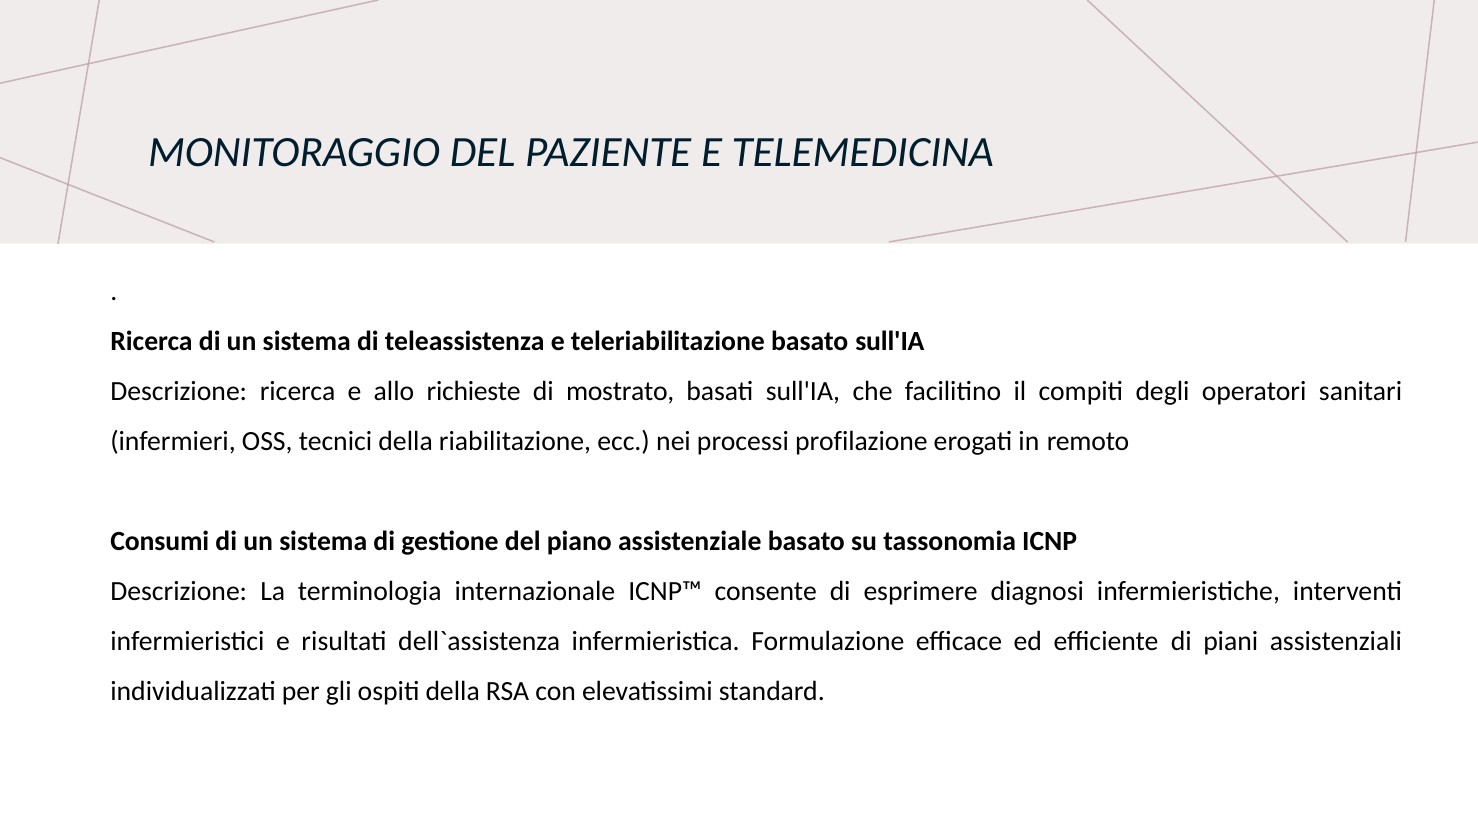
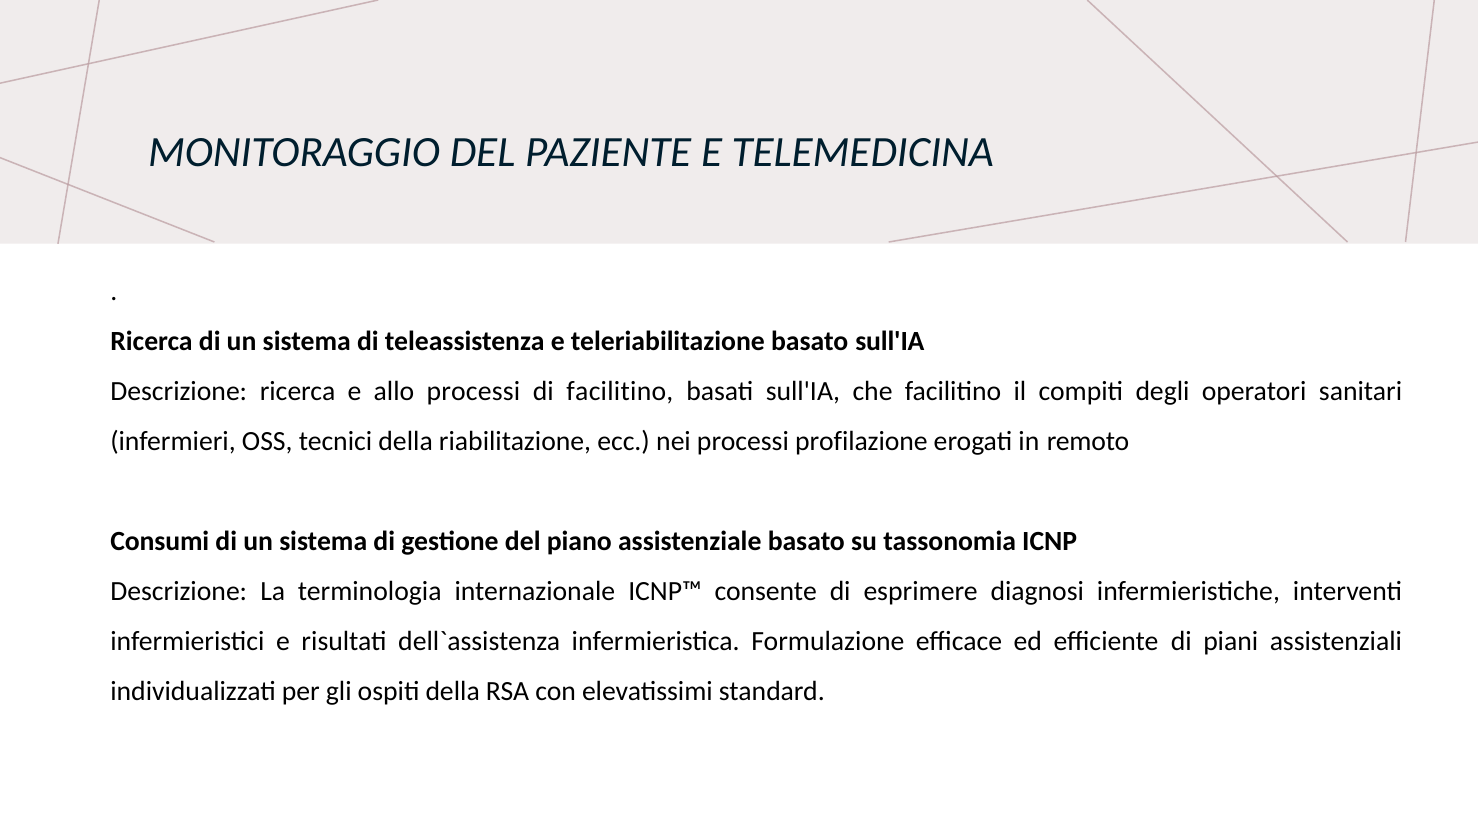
allo richieste: richieste -> processi (473, 391)
di mostrato: mostrato -> facilitino (620, 391)
